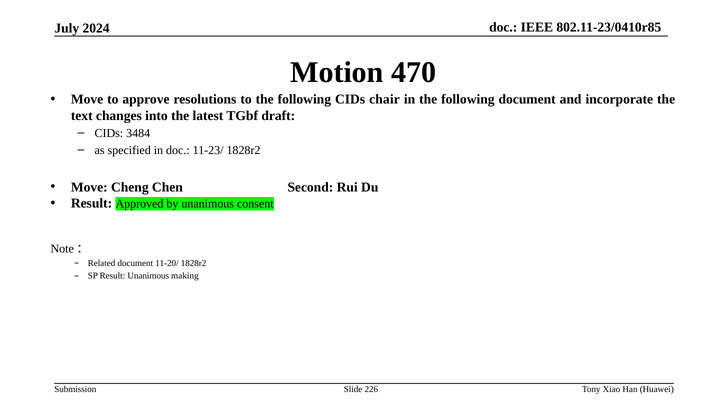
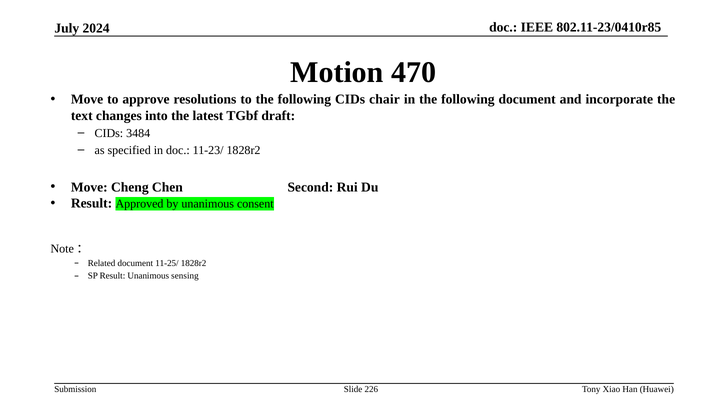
11-20/: 11-20/ -> 11-25/ (167, 263)
making: making -> sensing (185, 276)
